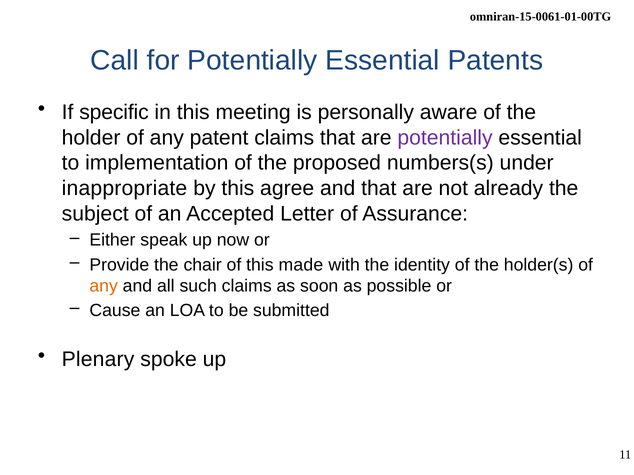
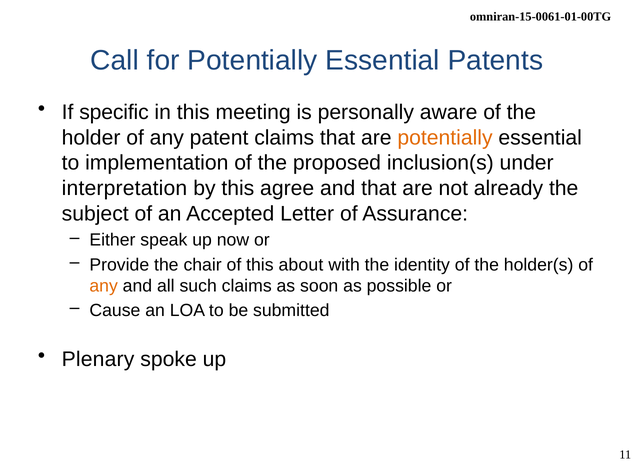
potentially colour: purple -> orange (445, 138)
numbers(s: numbers(s -> inclusion(s (440, 163)
inappropriate: inappropriate -> interpretation (124, 188)
made: made -> about (301, 265)
